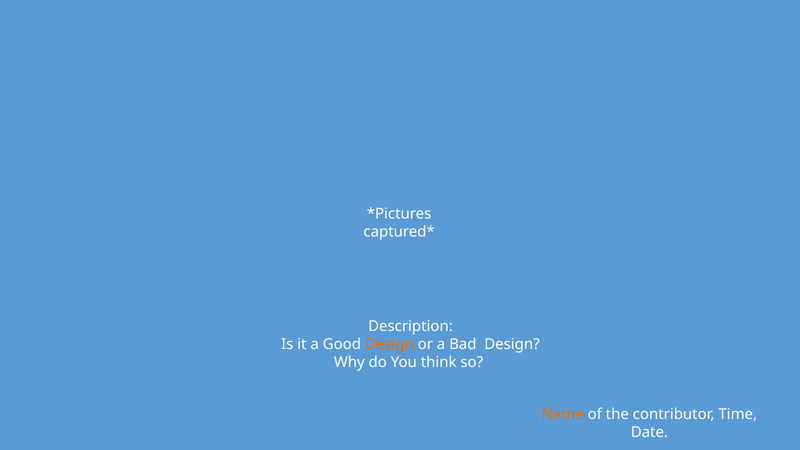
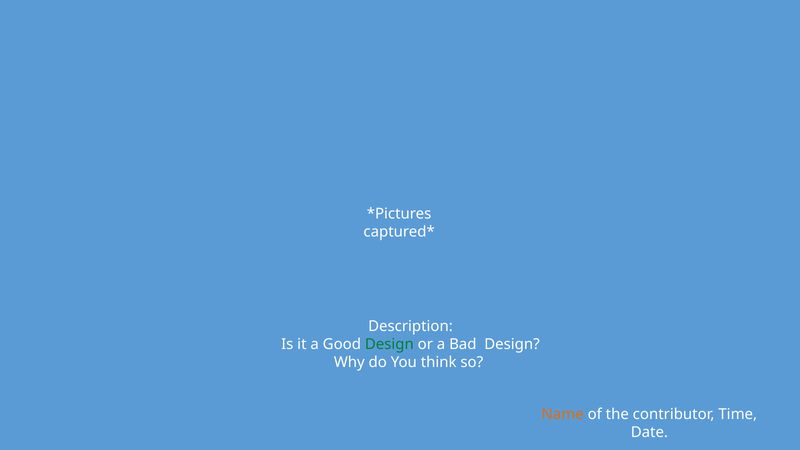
Design colour: orange -> green (389, 344)
